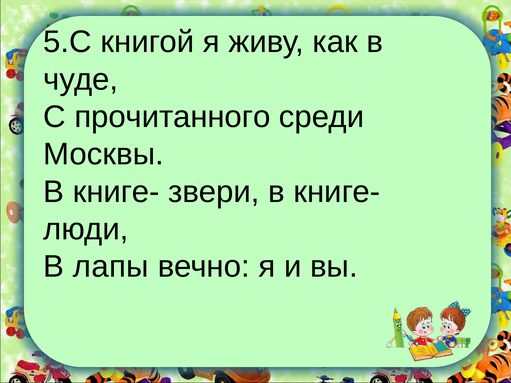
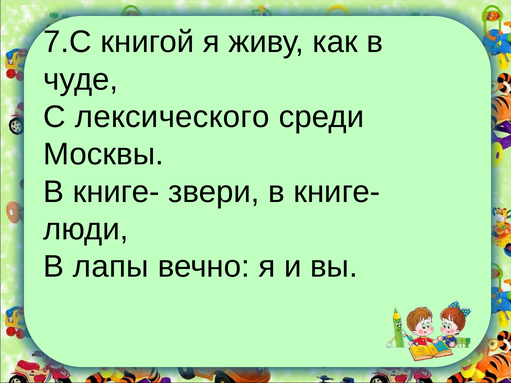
5.С: 5.С -> 7.С (68, 42)
прочитанного: прочитанного -> лексического (172, 117)
